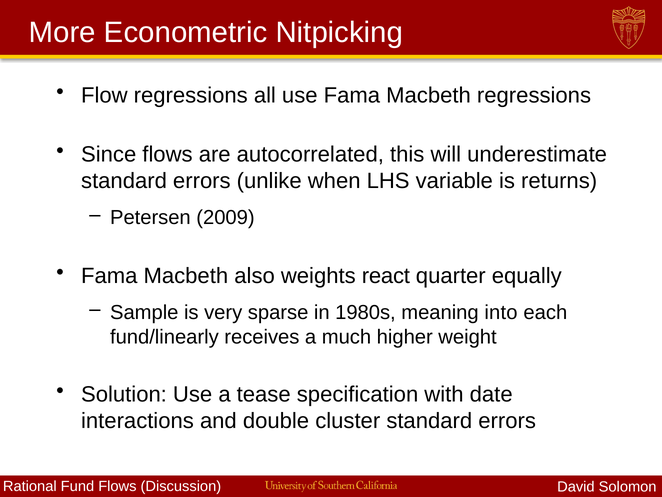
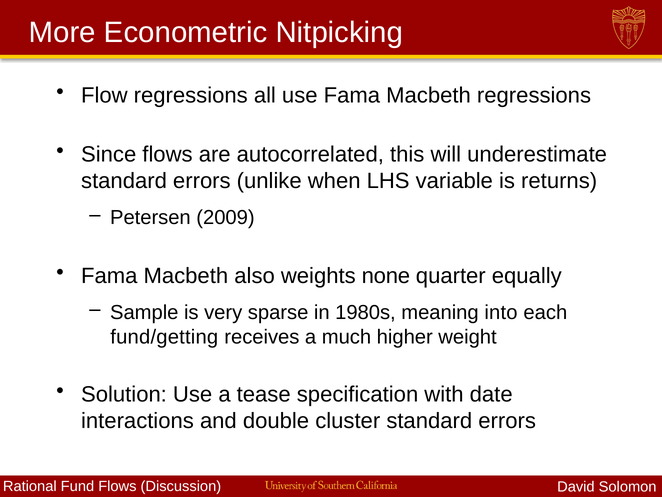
react: react -> none (386, 276)
fund/linearly: fund/linearly -> fund/getting (164, 337)
